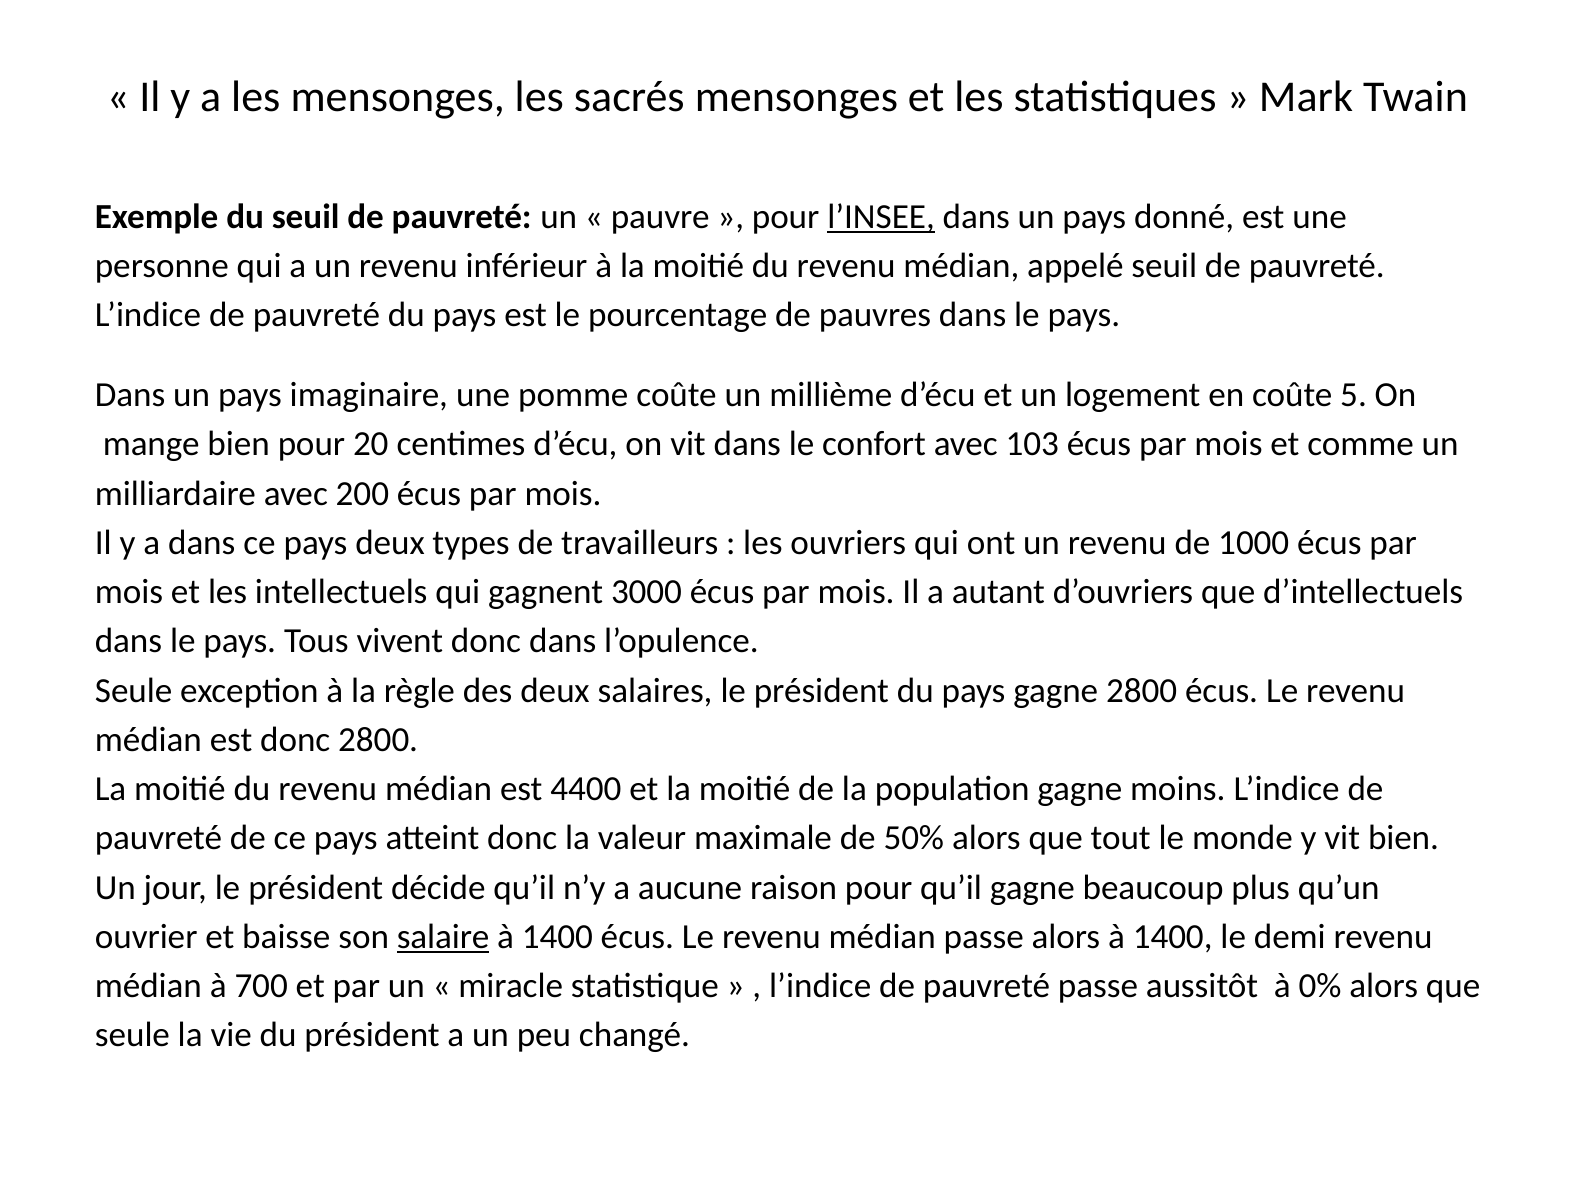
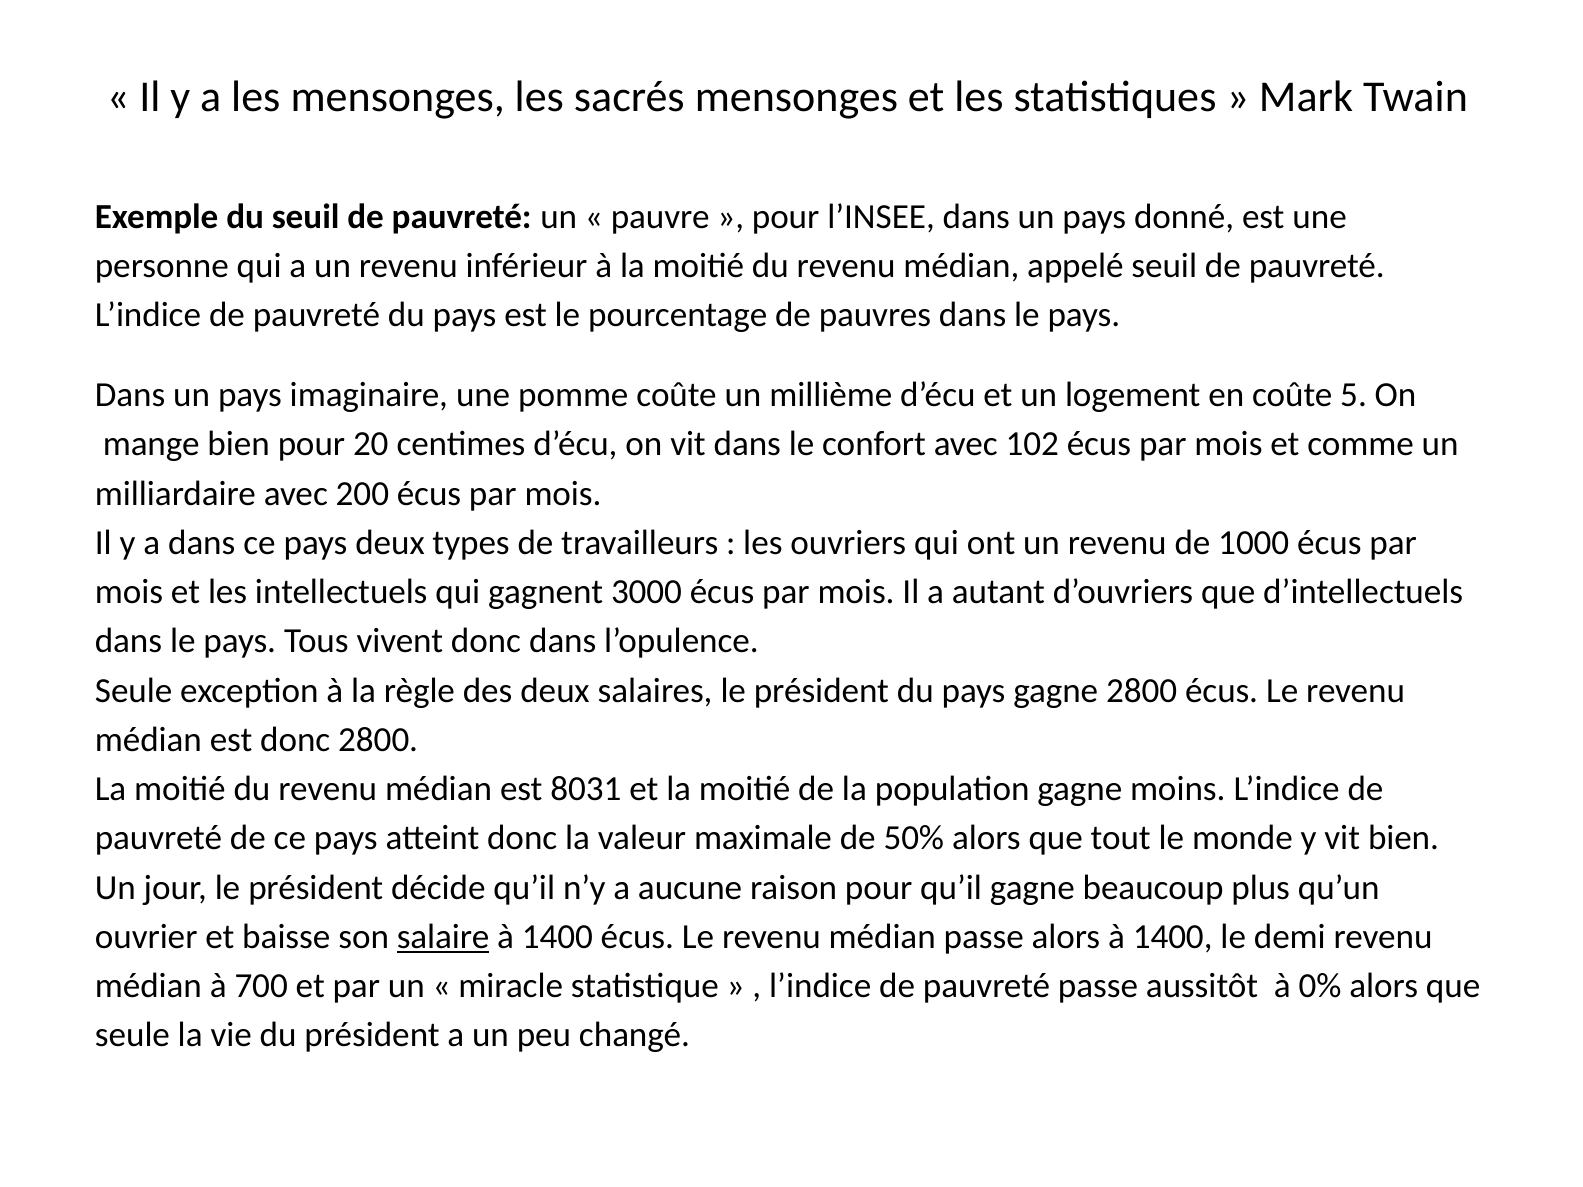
l’INSEE underline: present -> none (881, 217)
103: 103 -> 102 (1032, 444)
4400: 4400 -> 8031 (586, 789)
